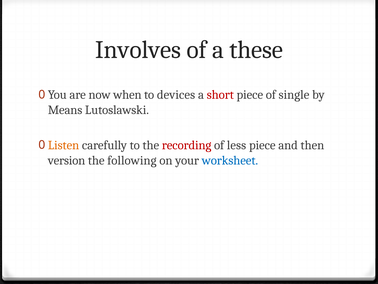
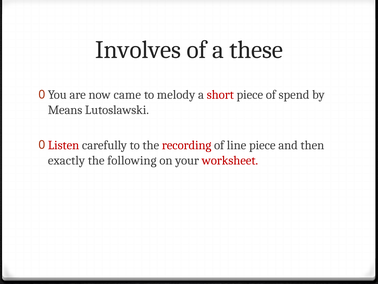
when: when -> came (127, 95)
devices: devices -> melody (176, 95)
single: single -> spend (294, 95)
Listen colour: orange -> red (64, 145)
less: less -> line (237, 145)
version: version -> exactly (66, 160)
worksheet colour: blue -> red (230, 160)
